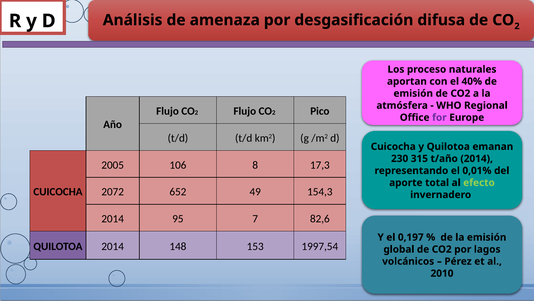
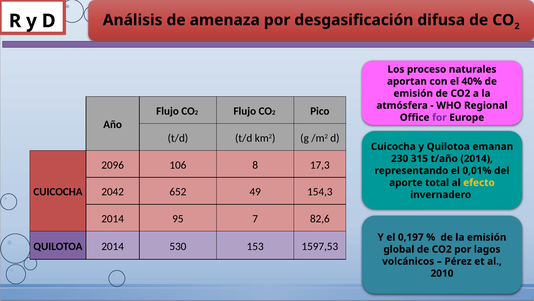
2005: 2005 -> 2096 (113, 165)
efecto colour: light green -> yellow (479, 182)
2072: 2072 -> 2042 (113, 192)
148: 148 -> 530 (178, 246)
1997,54: 1997,54 -> 1597,53 (320, 246)
